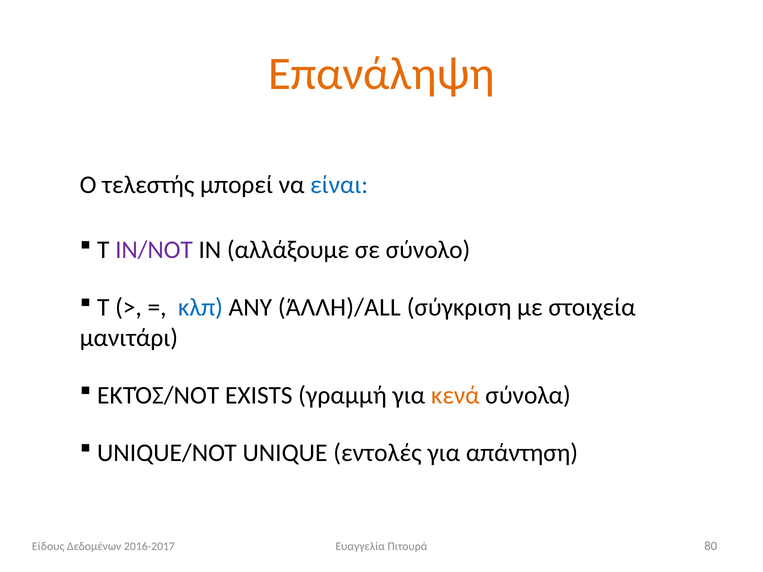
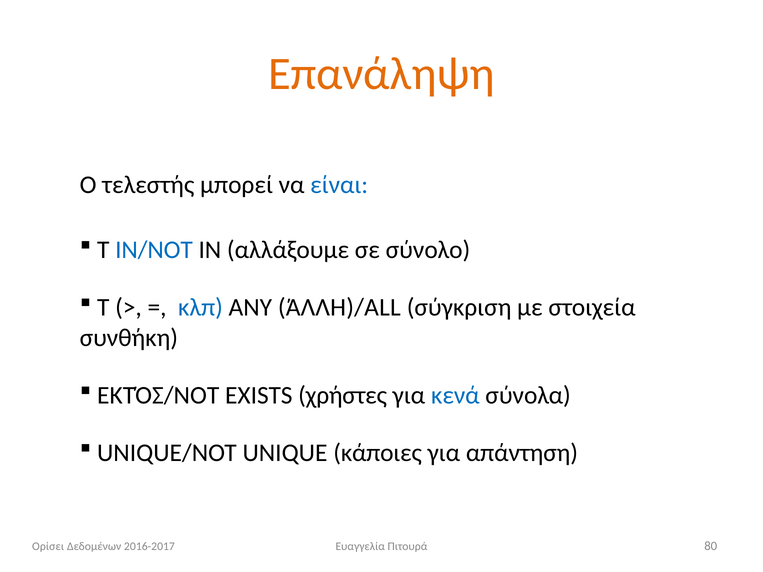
IN/NOT colour: purple -> blue (154, 250)
μανιτάρι: μανιτάρι -> συνθήκη (129, 338)
γραμμή: γραμμή -> χρήστες (343, 396)
κενά colour: orange -> blue (455, 396)
εντολές: εντολές -> κάποιες (378, 453)
Είδους: Είδους -> Ορίσει (48, 546)
